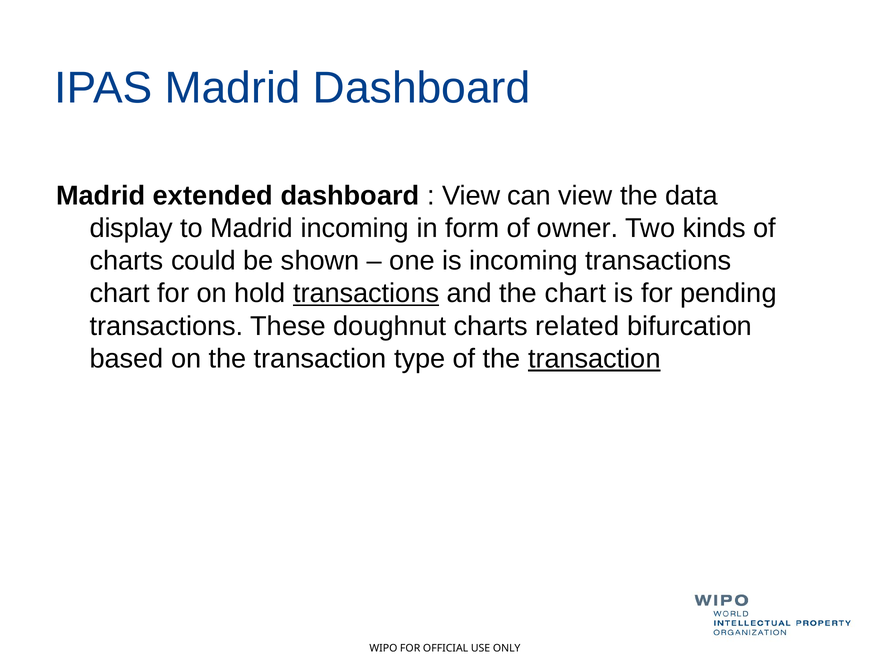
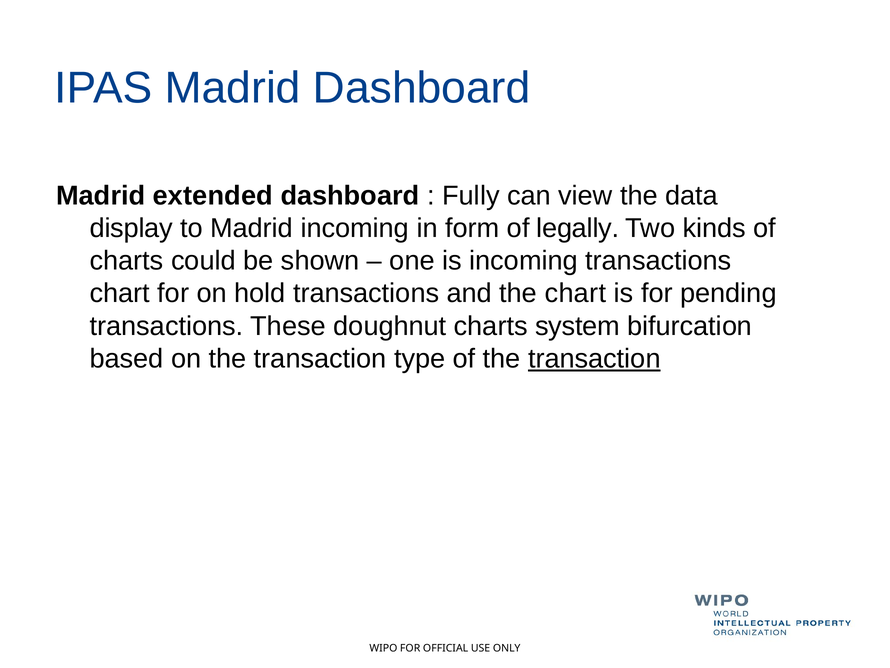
View: View -> Fully (471, 195)
owner: owner -> legally (578, 228)
transactions underline: present -> none (366, 293)
related: related -> system (577, 326)
